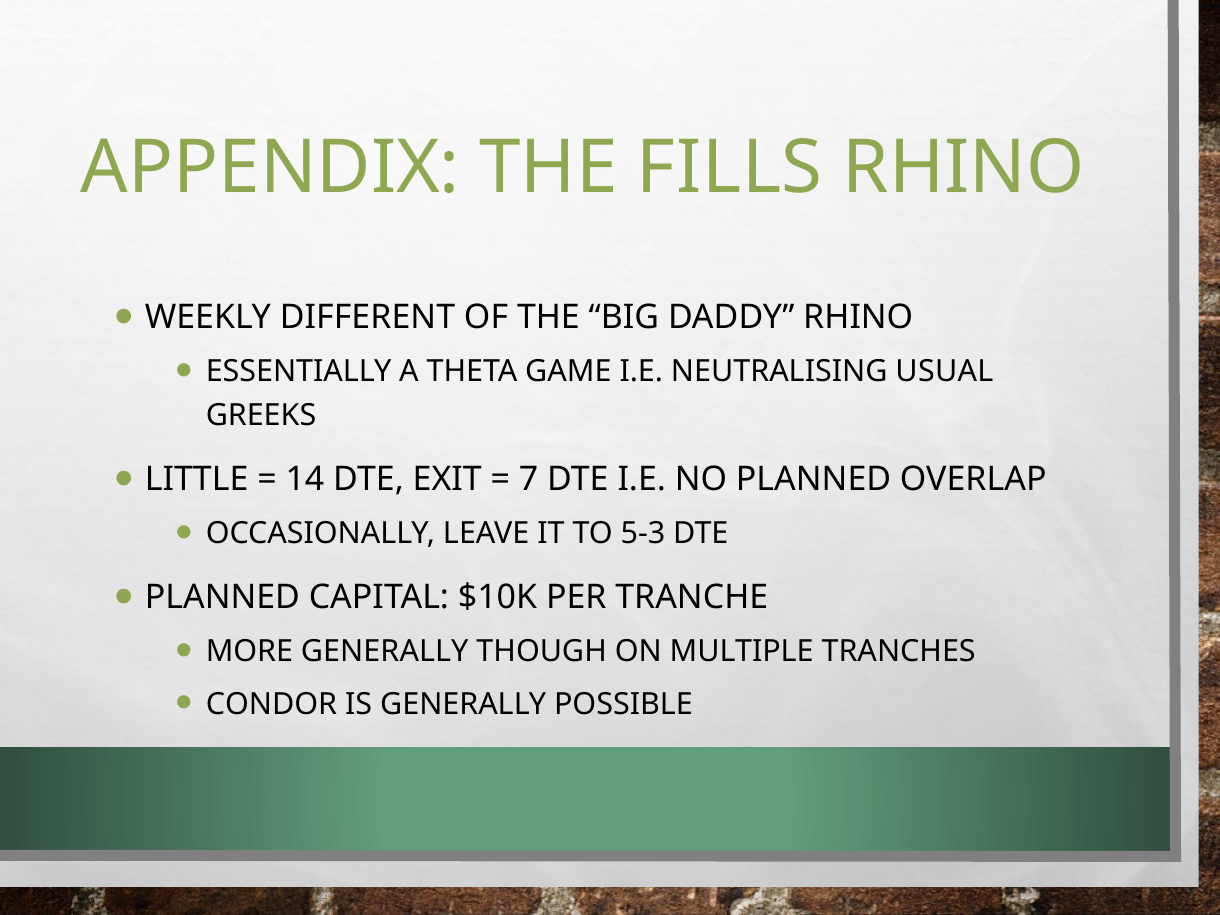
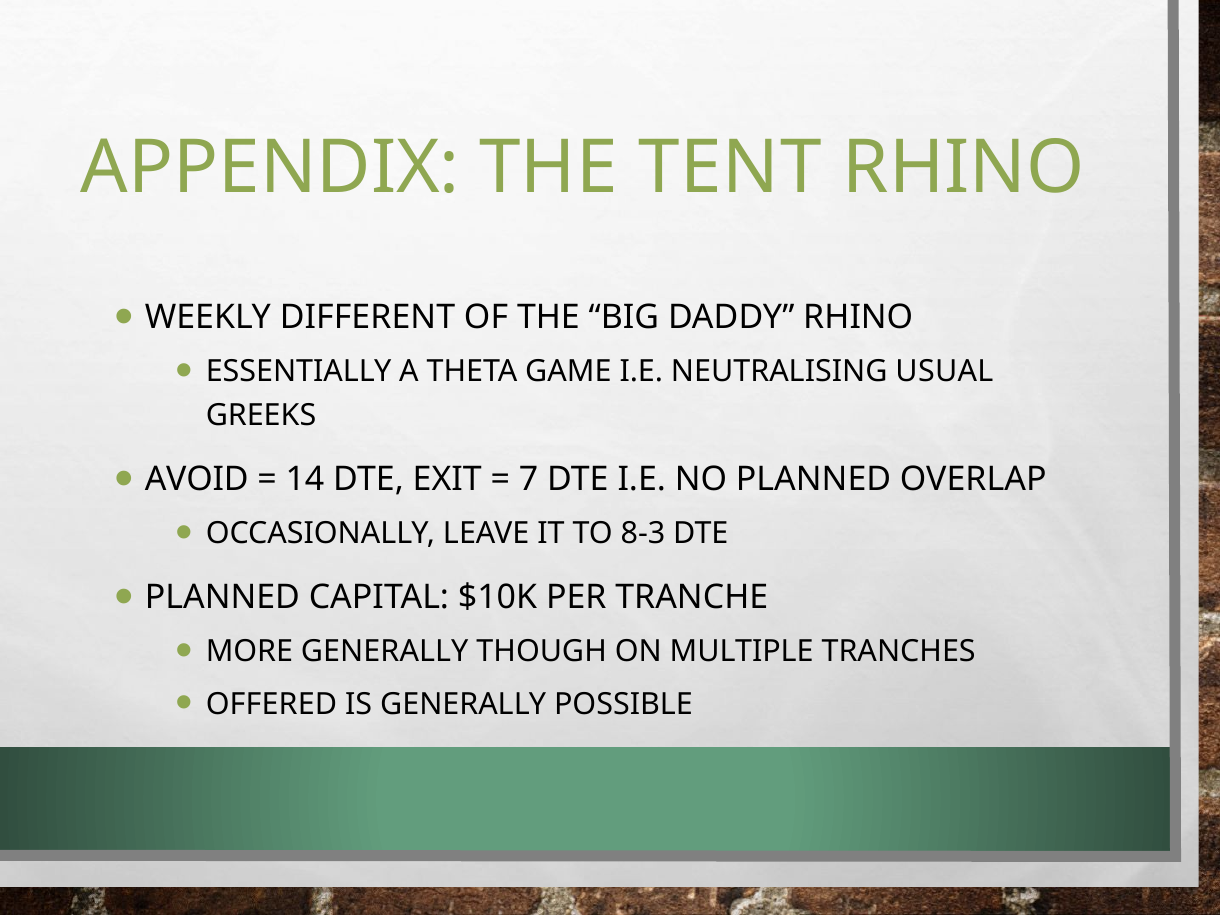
FILLS: FILLS -> TENT (730, 168)
LITTLE: LITTLE -> AVOID (197, 480)
5-3: 5-3 -> 8-3 (643, 534)
CONDOR: CONDOR -> OFFERED (271, 704)
